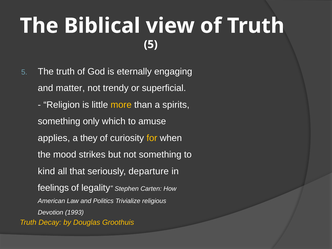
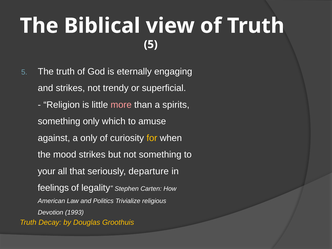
and matter: matter -> strikes (70, 88)
more colour: yellow -> pink (121, 105)
applies: applies -> against (54, 138)
a they: they -> only (89, 138)
kind: kind -> your (47, 171)
